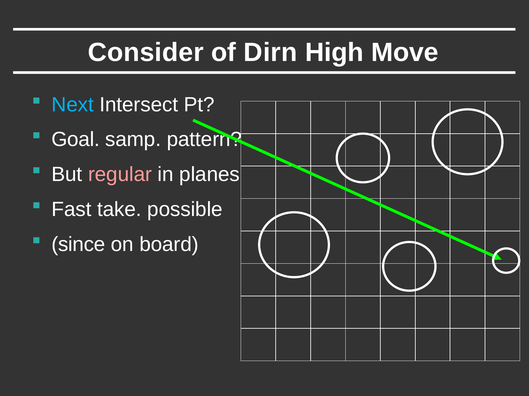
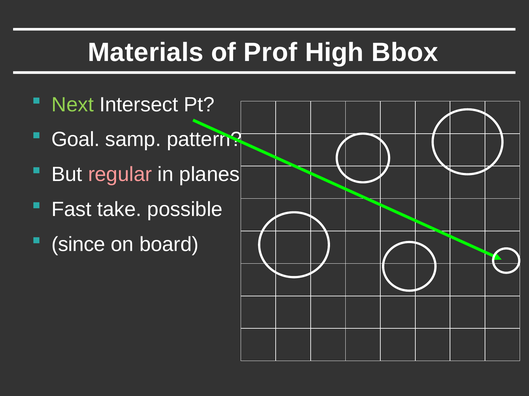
Consider: Consider -> Materials (146, 53)
Dirn: Dirn -> Prof (270, 53)
Move: Move -> Bbox (405, 53)
Next colour: light blue -> light green (73, 105)
